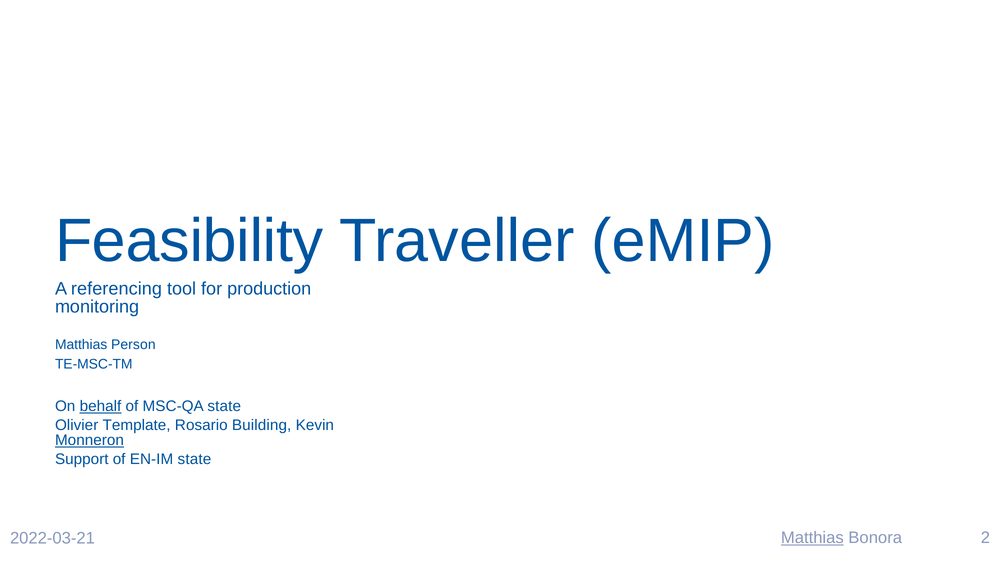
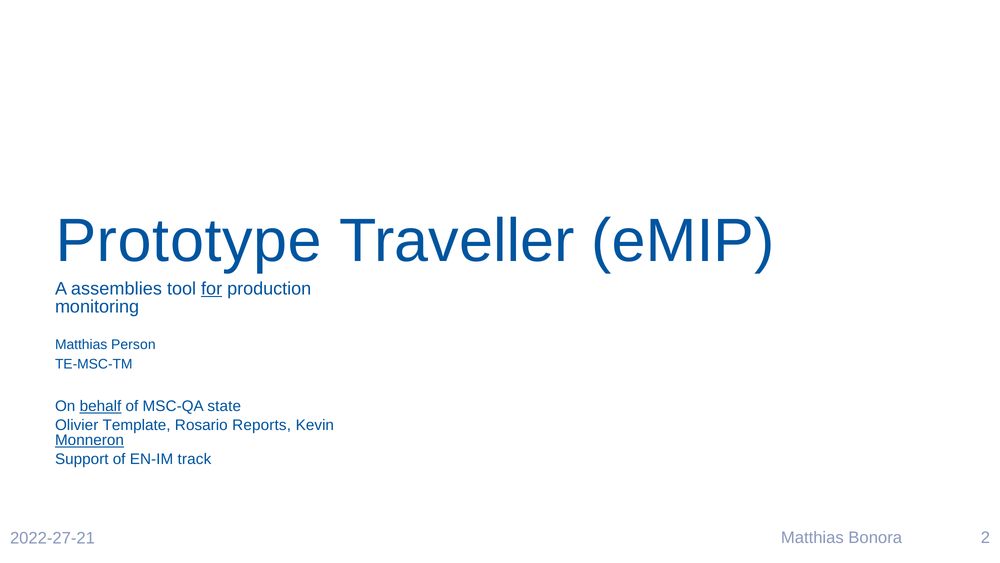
Feasibility: Feasibility -> Prototype (189, 241)
referencing: referencing -> assemblies (117, 288)
for underline: none -> present (212, 288)
Building: Building -> Reports (262, 425)
EN-IM state: state -> track (194, 459)
Matthias underline: present -> none (812, 537)
2022-03-21: 2022-03-21 -> 2022-27-21 (52, 538)
